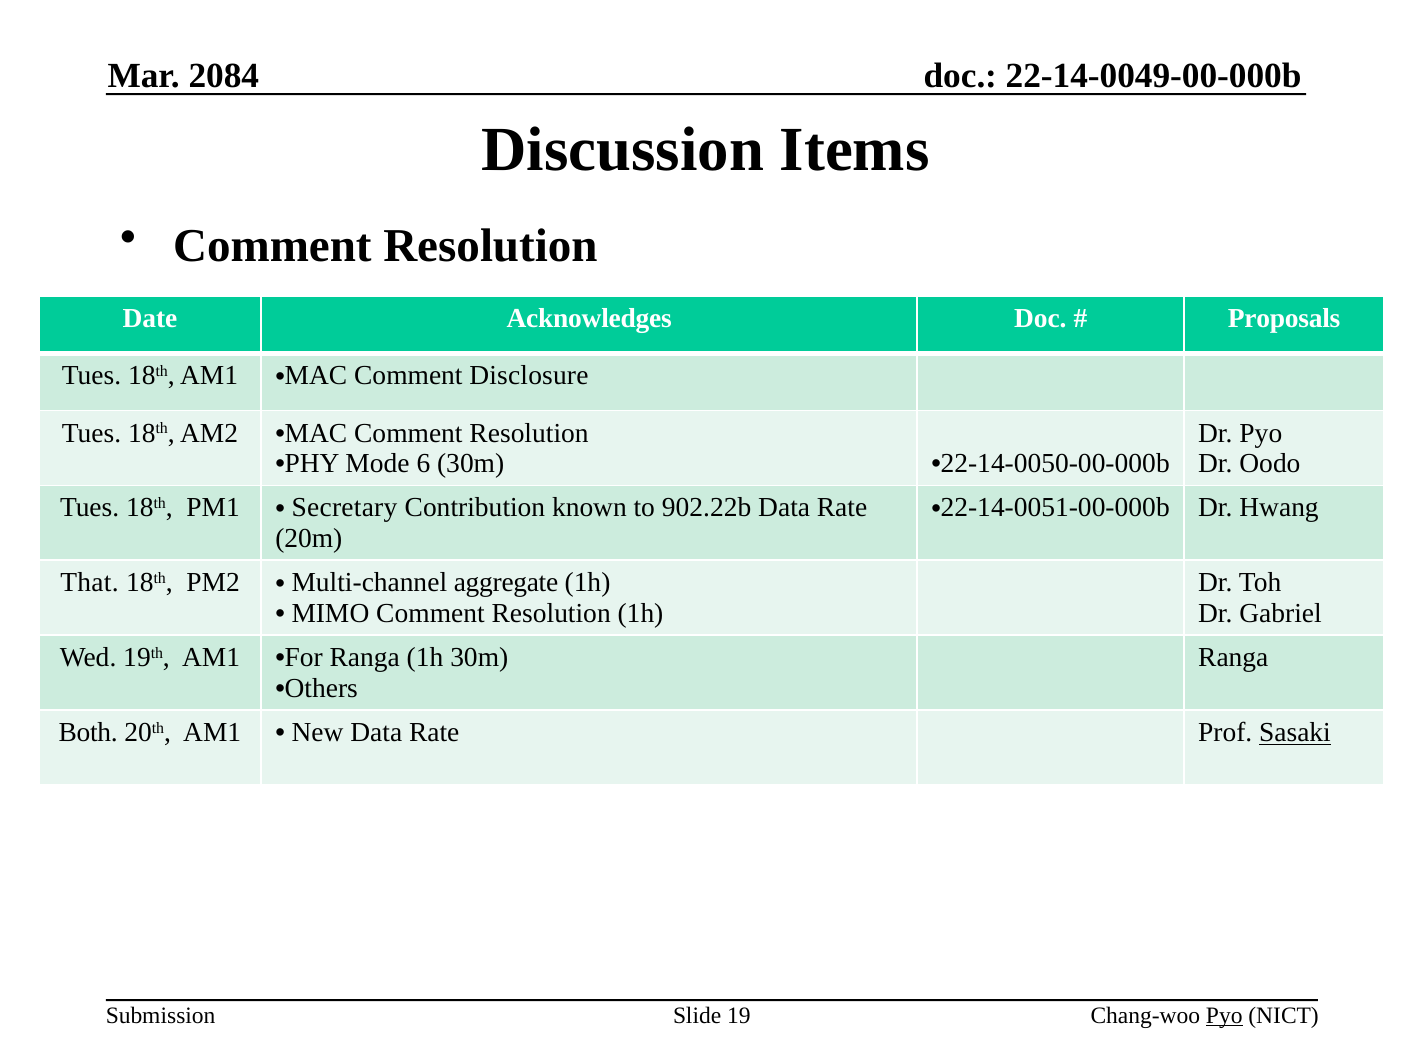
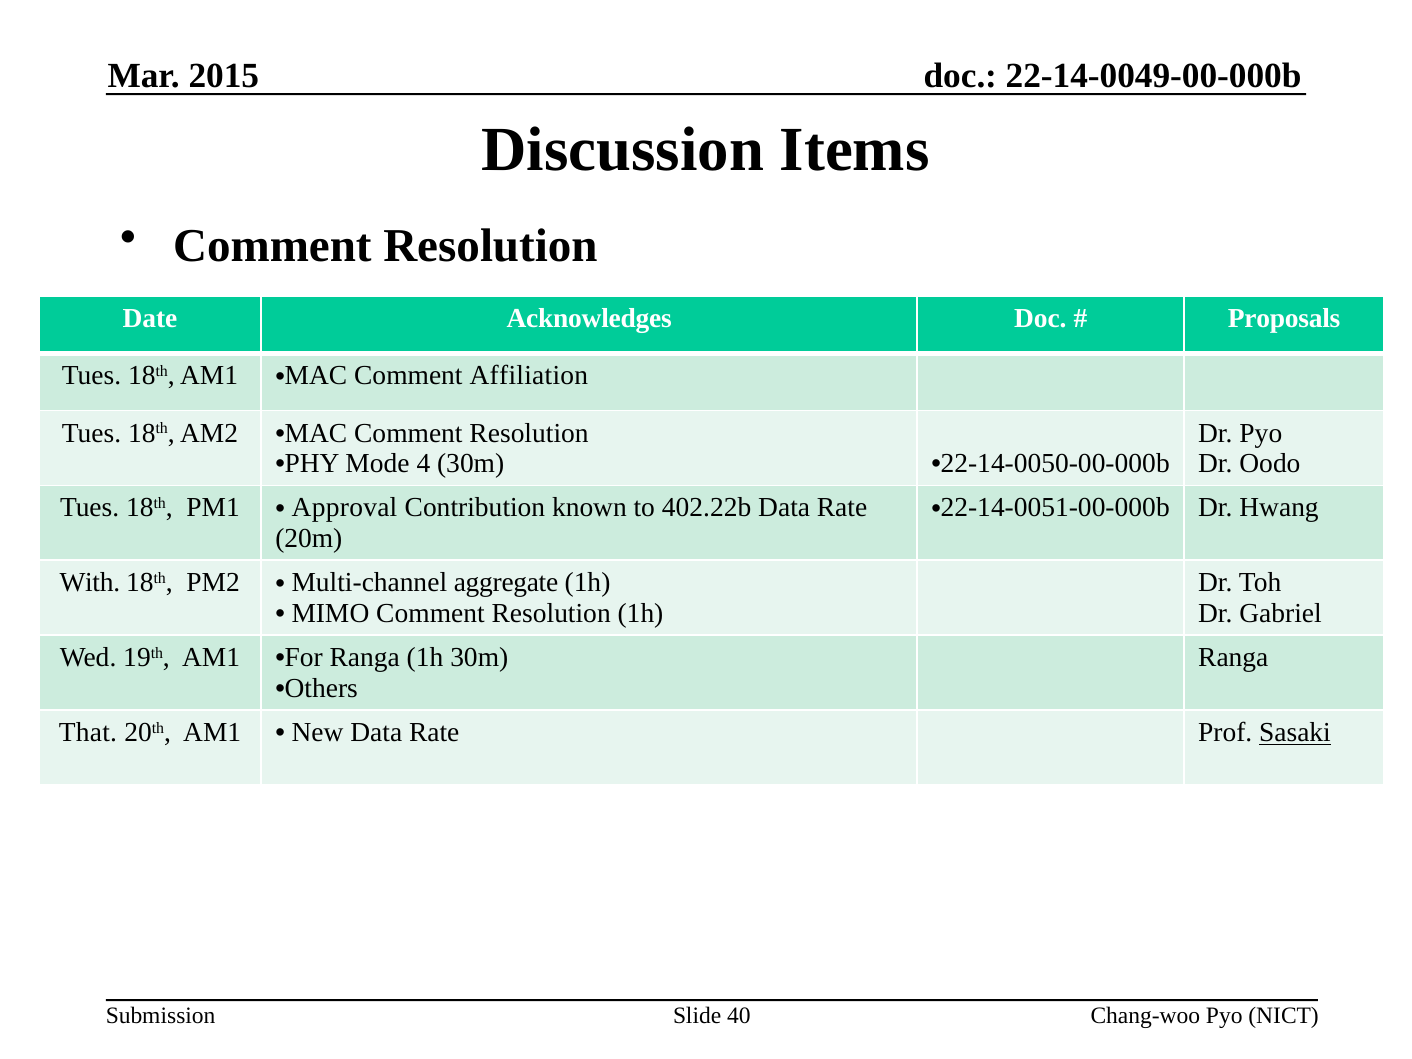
2084: 2084 -> 2015 (224, 76)
Disclosure: Disclosure -> Affiliation (529, 376)
6: 6 -> 4 (423, 463)
Secretary: Secretary -> Approval (345, 508)
902.22b: 902.22b -> 402.22b (707, 508)
That: That -> With (90, 583)
Both: Both -> That (88, 733)
19: 19 -> 40 (739, 1016)
Pyo underline: present -> none (1224, 1016)
